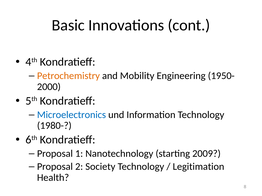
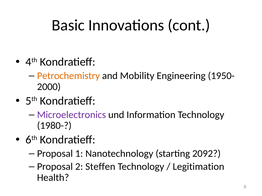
Microelectronics colour: blue -> purple (71, 115)
2009: 2009 -> 2092 (207, 154)
Society: Society -> Steffen (100, 167)
